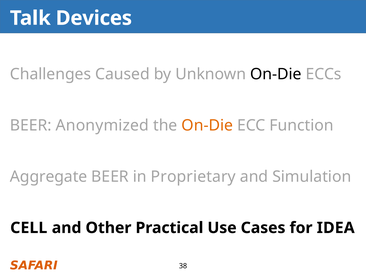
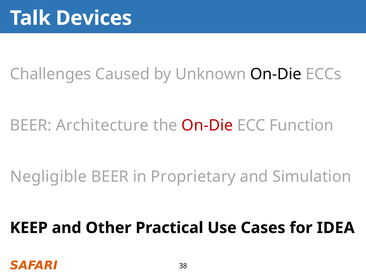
Anonymized: Anonymized -> Architecture (102, 125)
On-Die colour: orange -> red (207, 125)
Aggregate: Aggregate -> Negligible (48, 176)
CELL: CELL -> KEEP (29, 227)
